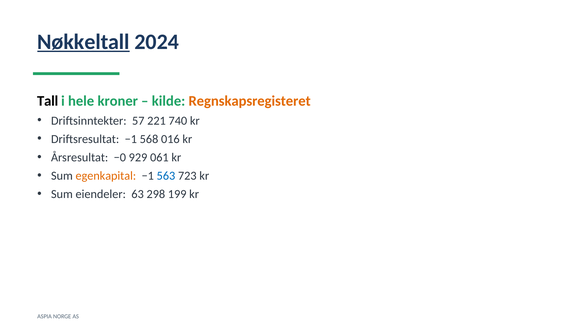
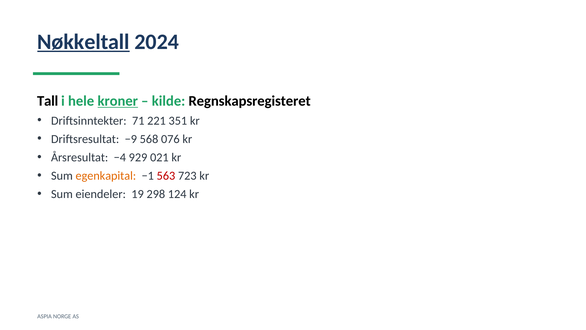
kroner underline: none -> present (118, 101)
Regnskapsregisteret colour: orange -> black (250, 101)
57: 57 -> 71 (138, 120)
740: 740 -> 351 (178, 120)
Driftsresultat −1: −1 -> −9 (131, 139)
016: 016 -> 076 (170, 139)
−0: −0 -> −4 (120, 157)
061: 061 -> 021 (159, 157)
563 colour: blue -> red (166, 175)
63: 63 -> 19 (138, 194)
199: 199 -> 124 (177, 194)
